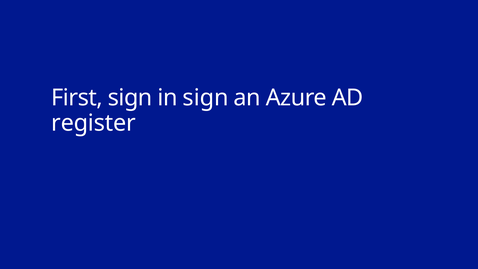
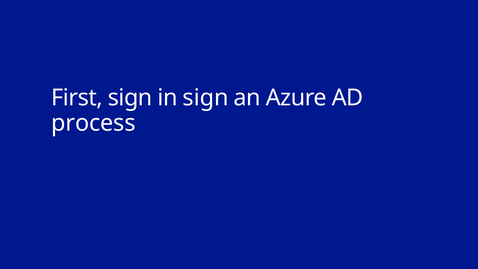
register: register -> process (93, 123)
